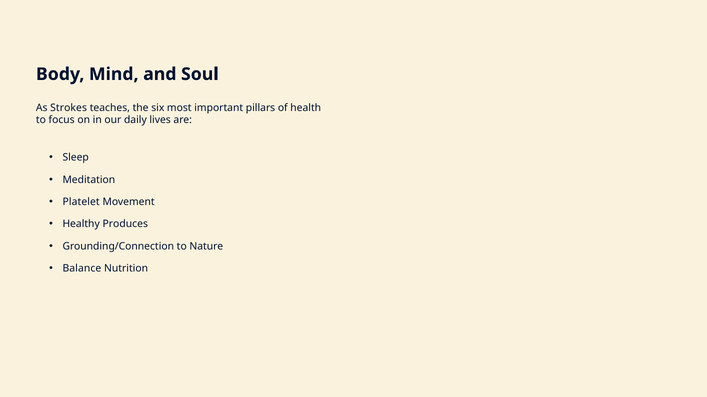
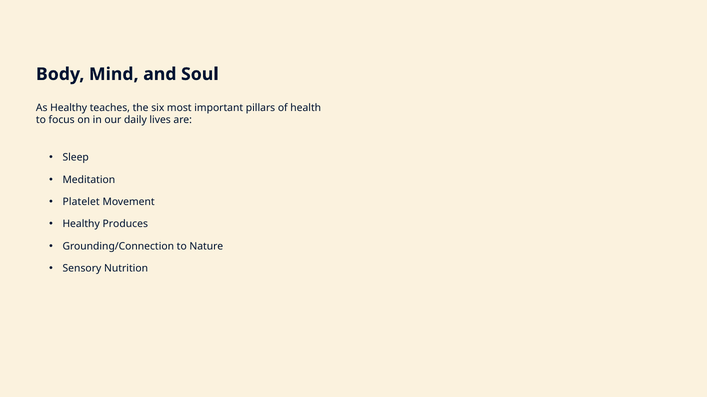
As Strokes: Strokes -> Healthy (69, 108)
Balance: Balance -> Sensory (82, 269)
